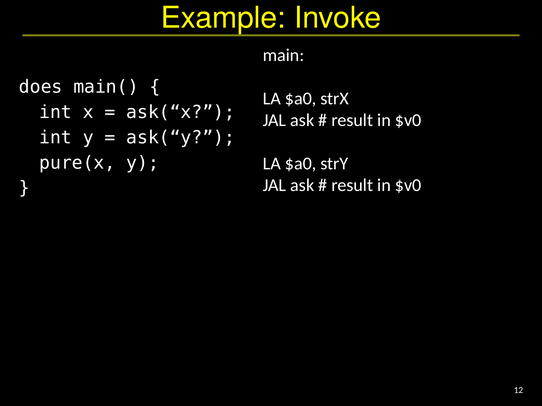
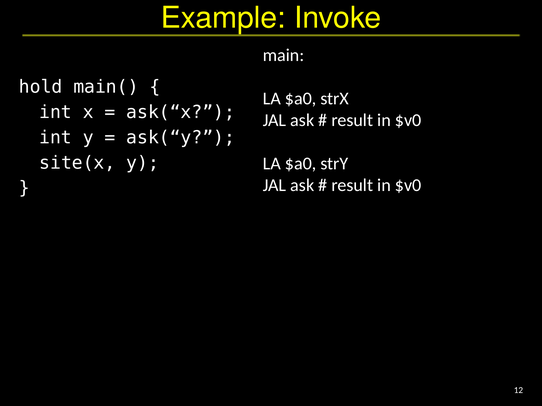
does: does -> hold (41, 87)
pure(x: pure(x -> site(x (77, 163)
